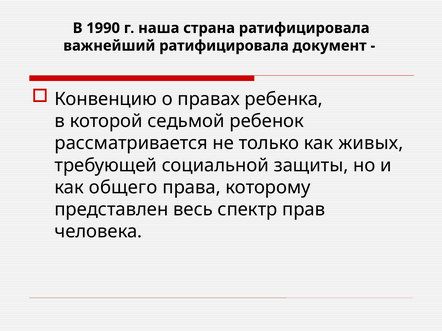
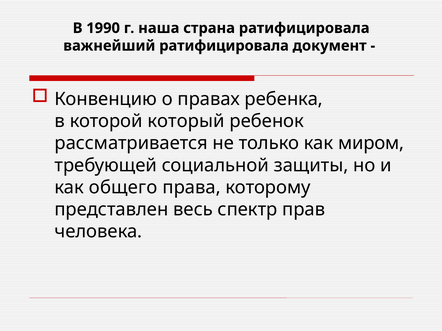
седьмой: седьмой -> который (186, 121)
живых: живых -> миром (371, 143)
